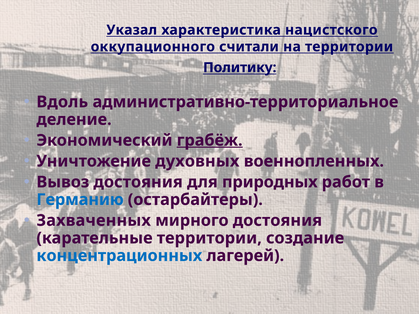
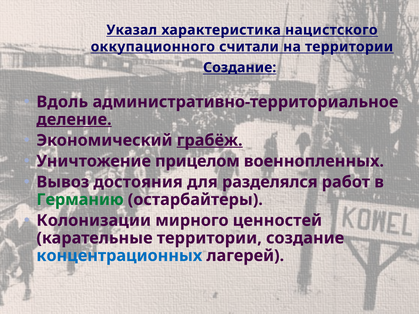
Политику: Политику -> Создание (240, 68)
деление underline: none -> present (74, 120)
духовных: духовных -> прицелом (197, 161)
природных: природных -> разделялся (270, 182)
Германию colour: blue -> green (80, 200)
Захваченных: Захваченных -> Колонизации (94, 221)
мирного достояния: достояния -> ценностей (277, 221)
